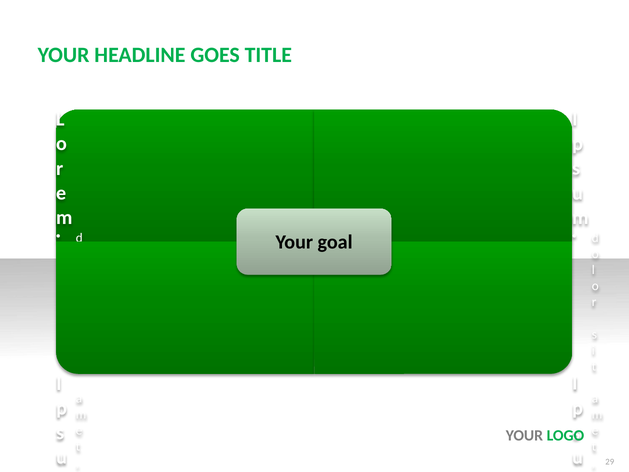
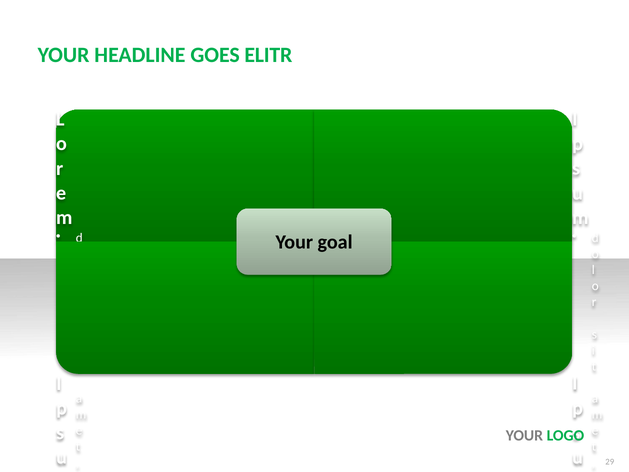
TITLE: TITLE -> ELITR (268, 55)
